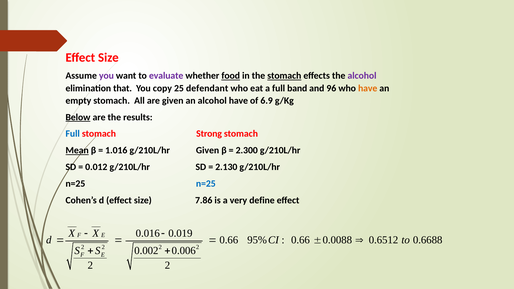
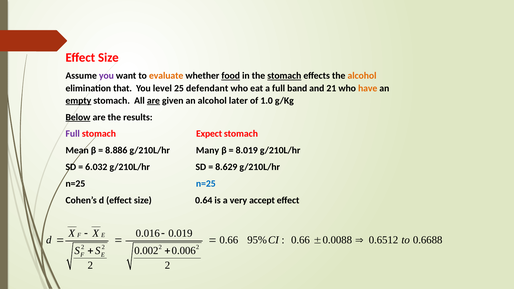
evaluate colour: purple -> orange (166, 76)
alcohol colour: purple -> orange (362, 76)
copy: copy -> level (162, 88)
96: 96 -> 21 (331, 88)
empty underline: none -> present (78, 101)
are underline: none -> present (153, 101)
alcohol have: have -> later (238, 101)
6.9: 6.9 -> 1.0 (267, 101)
Full colour: blue -> purple (73, 134)
Strong: Strong -> Expect (209, 134)
Mean underline: present -> none (77, 151)
1.016: 1.016 -> 8.886 (116, 151)
g/210L/hr Given: Given -> Many (208, 151)
2.300: 2.300 -> 8.019 (247, 151)
0.012: 0.012 -> 6.032 (96, 167)
2.130: 2.130 -> 8.629 (226, 167)
7.86: 7.86 -> 0.64 (204, 200)
define: define -> accept (262, 200)
